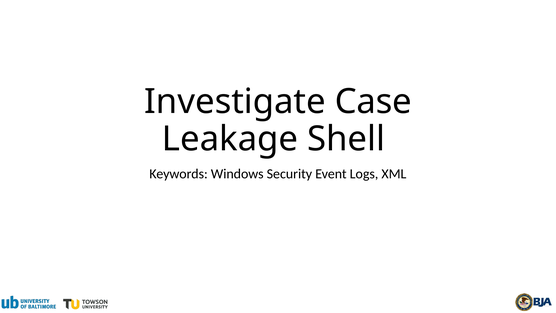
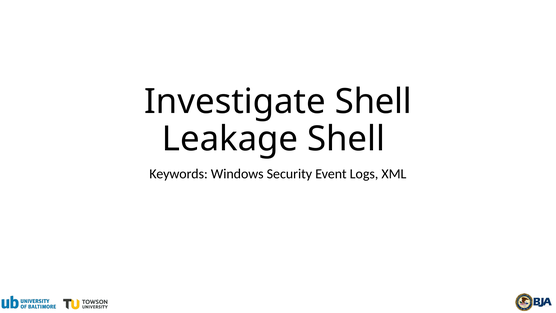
Investigate Case: Case -> Shell (373, 101)
